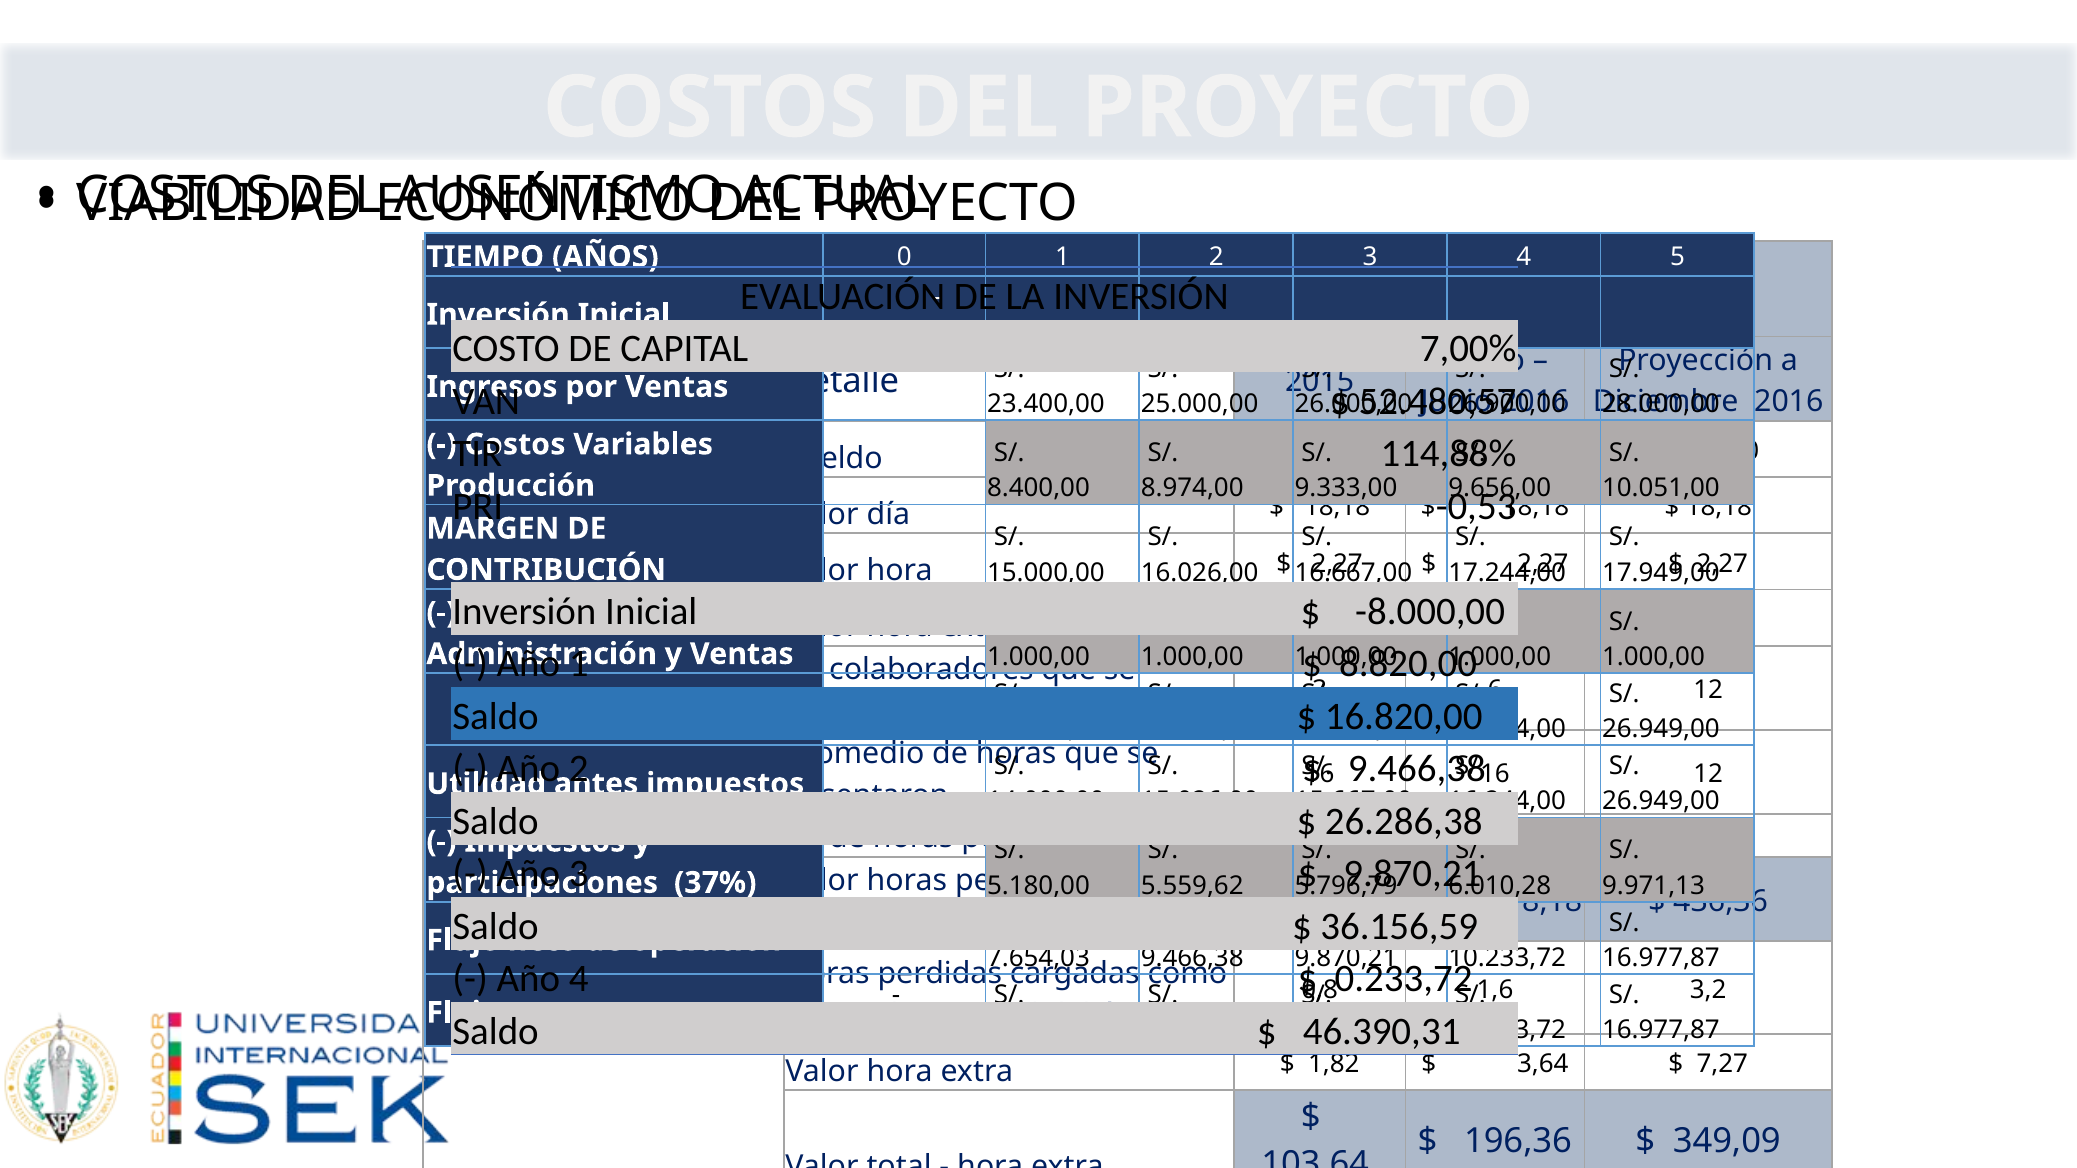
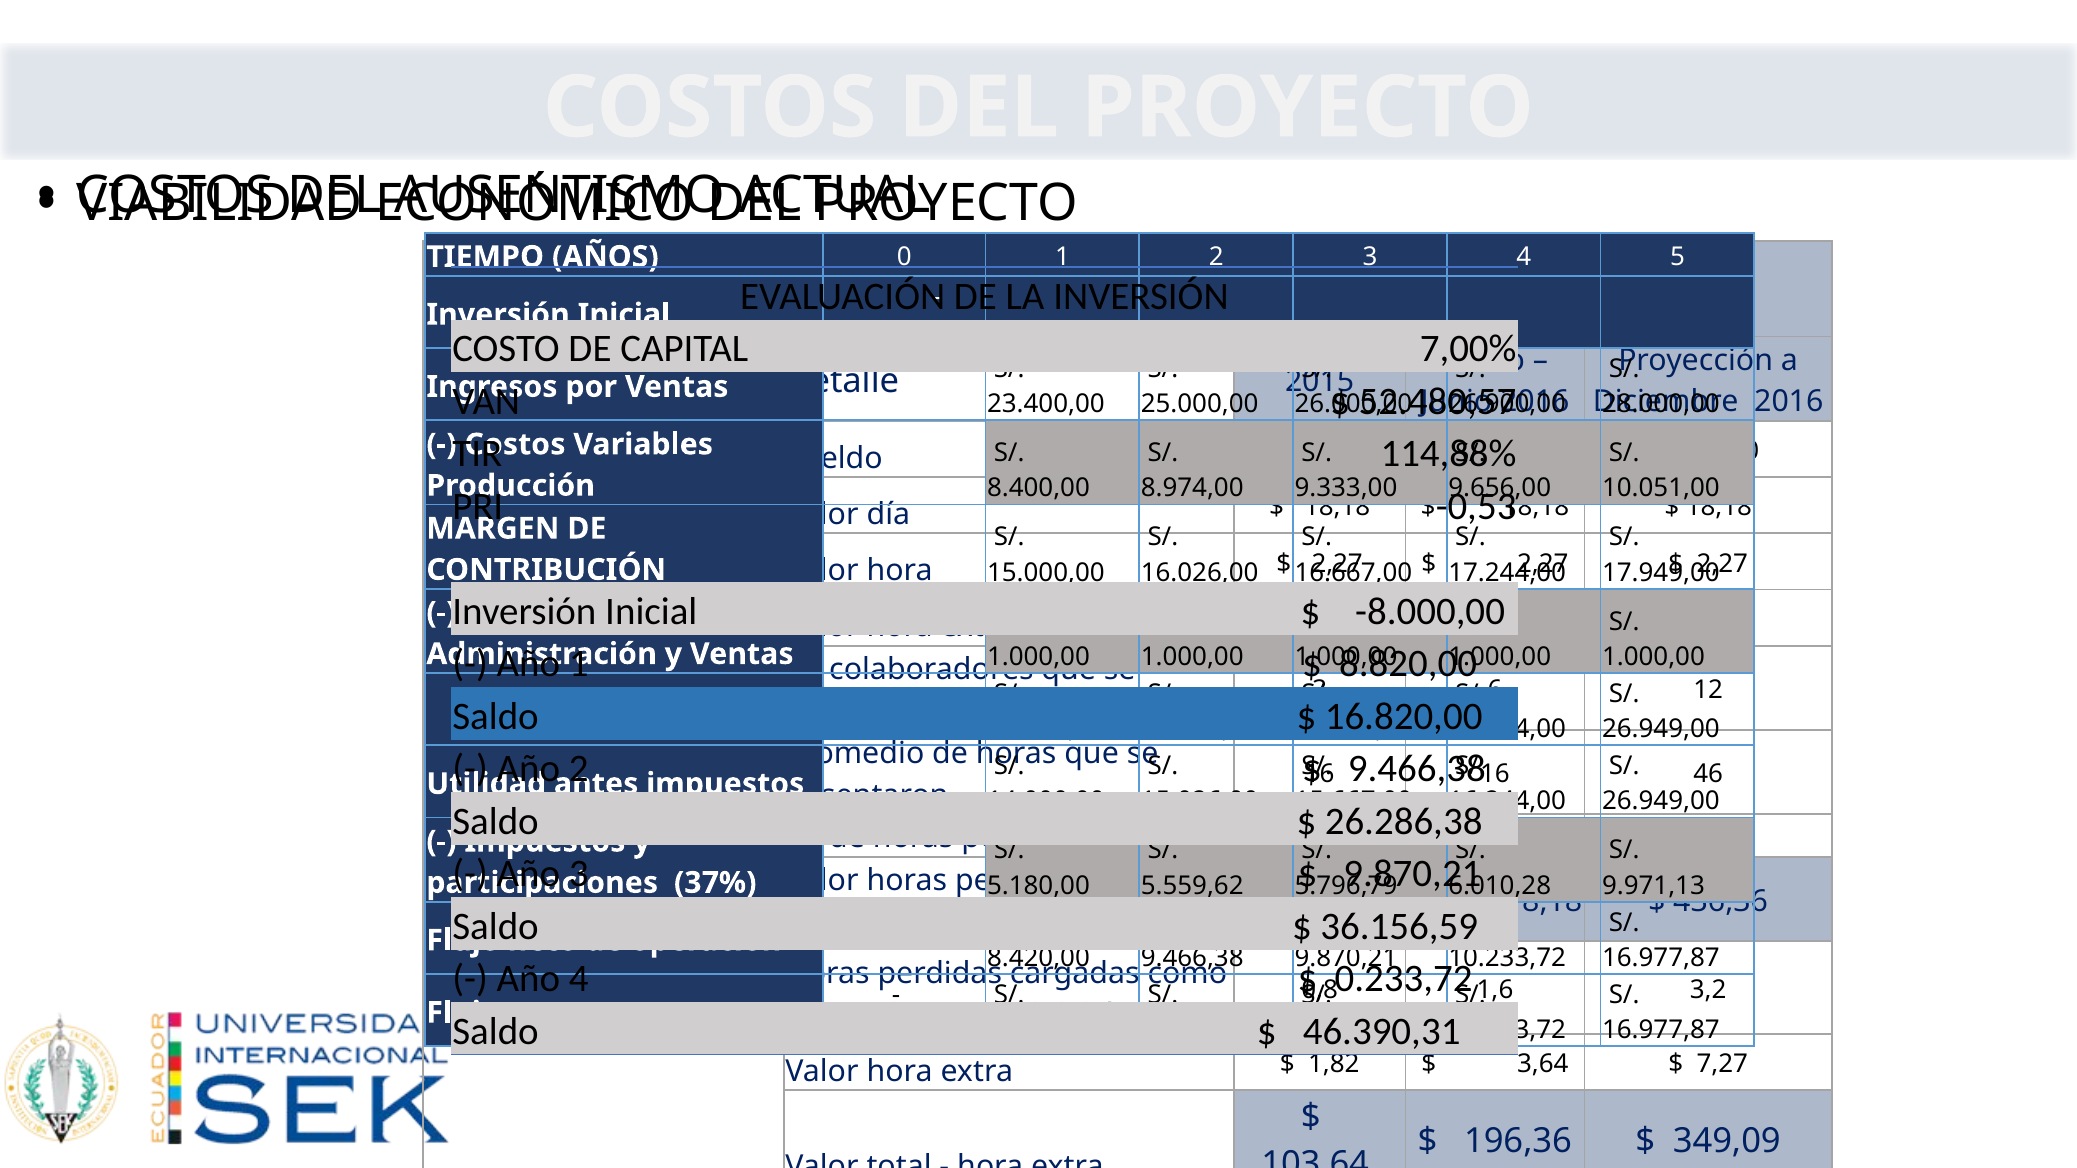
16 12: 12 -> 46 (1708, 774)
7.654,03: 7.654,03 -> 8.420,00 (1039, 958)
